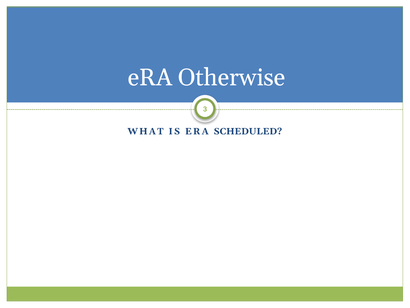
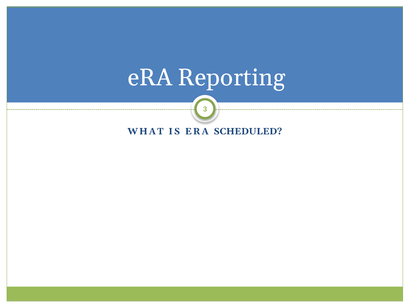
Otherwise: Otherwise -> Reporting (232, 78)
